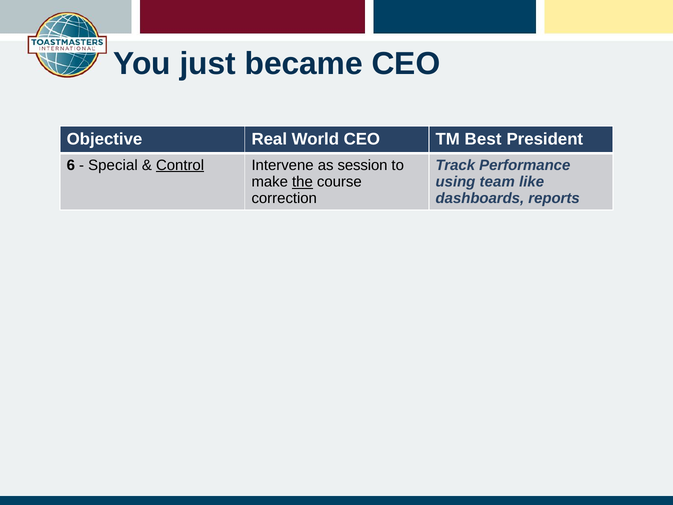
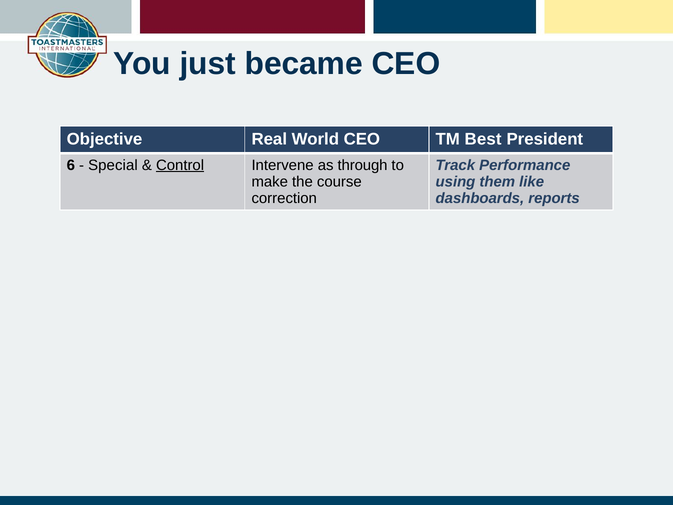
session: session -> through (363, 165)
the underline: present -> none (302, 182)
team: team -> them (497, 182)
